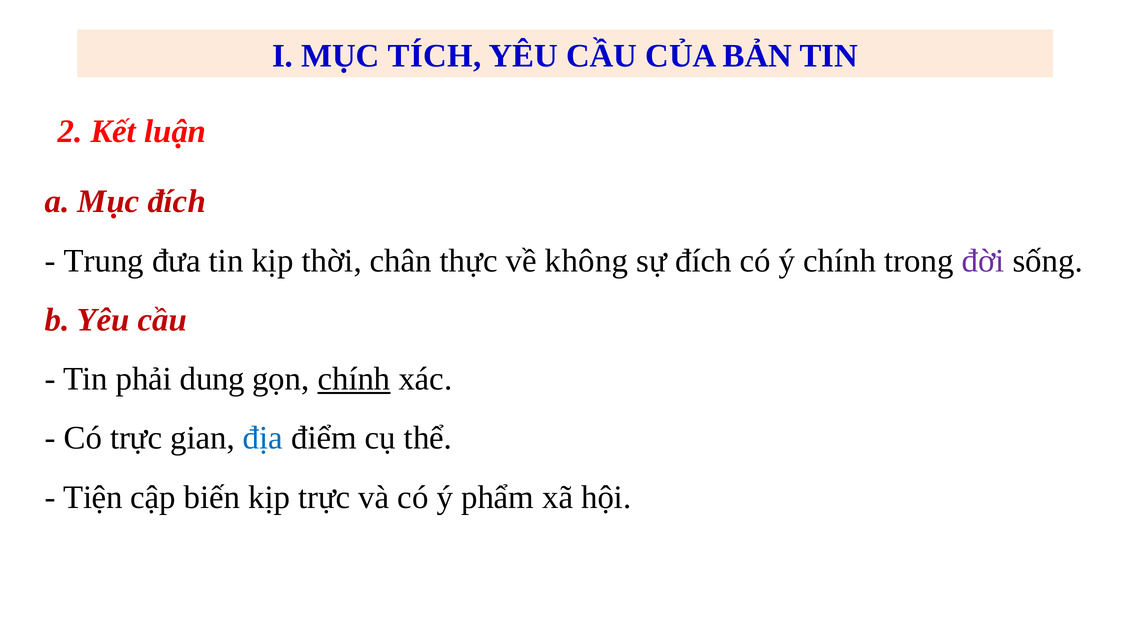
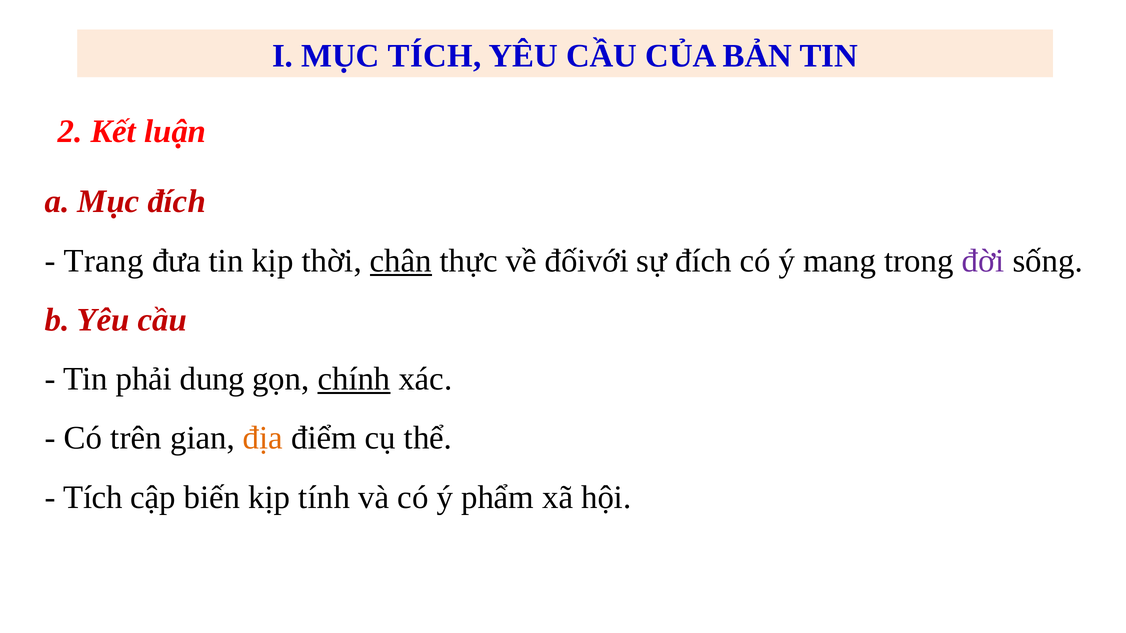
Trung: Trung -> Trang (104, 261)
chân underline: none -> present (401, 261)
không: không -> đốivới (587, 261)
ý chính: chính -> mang (840, 261)
Có trực: trực -> trên (136, 438)
địa colour: blue -> orange (263, 438)
Tiện: Tiện -> Tích (93, 498)
kịp trực: trực -> tính (324, 498)
